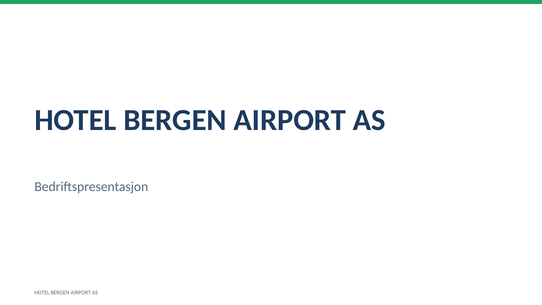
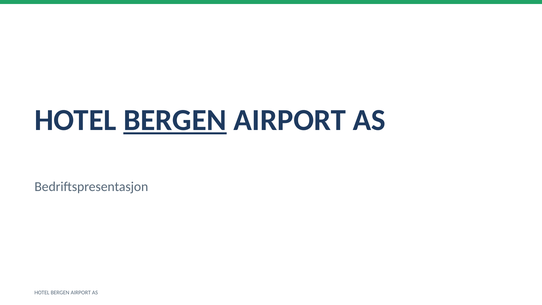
BERGEN underline: none -> present (175, 120)
